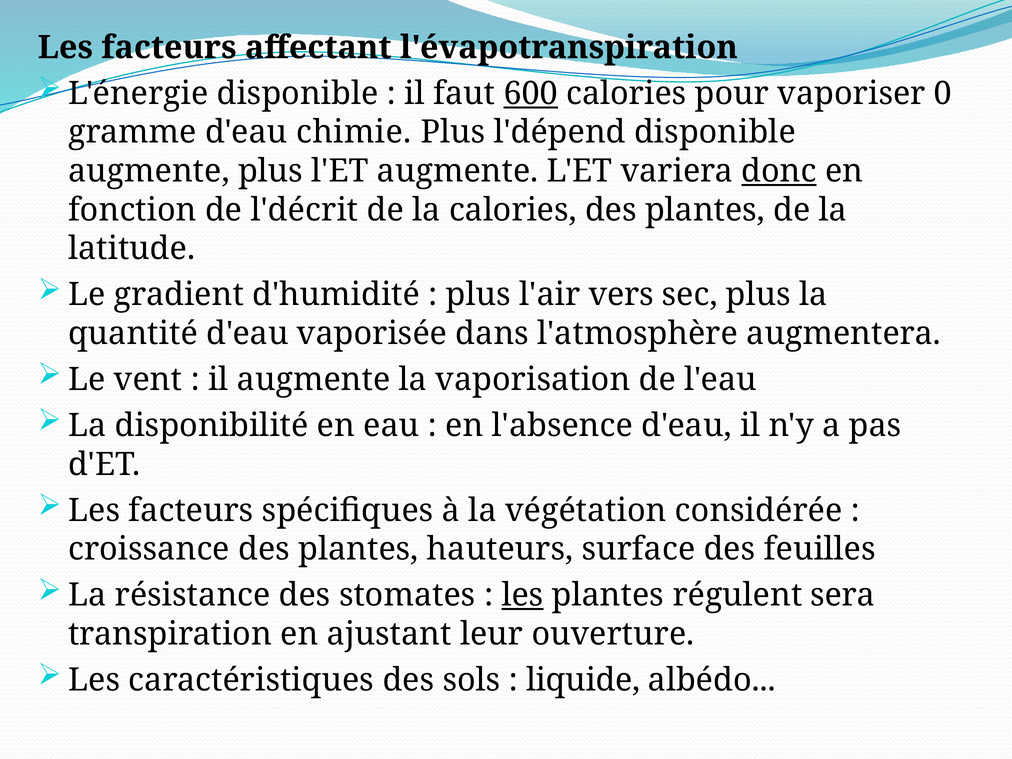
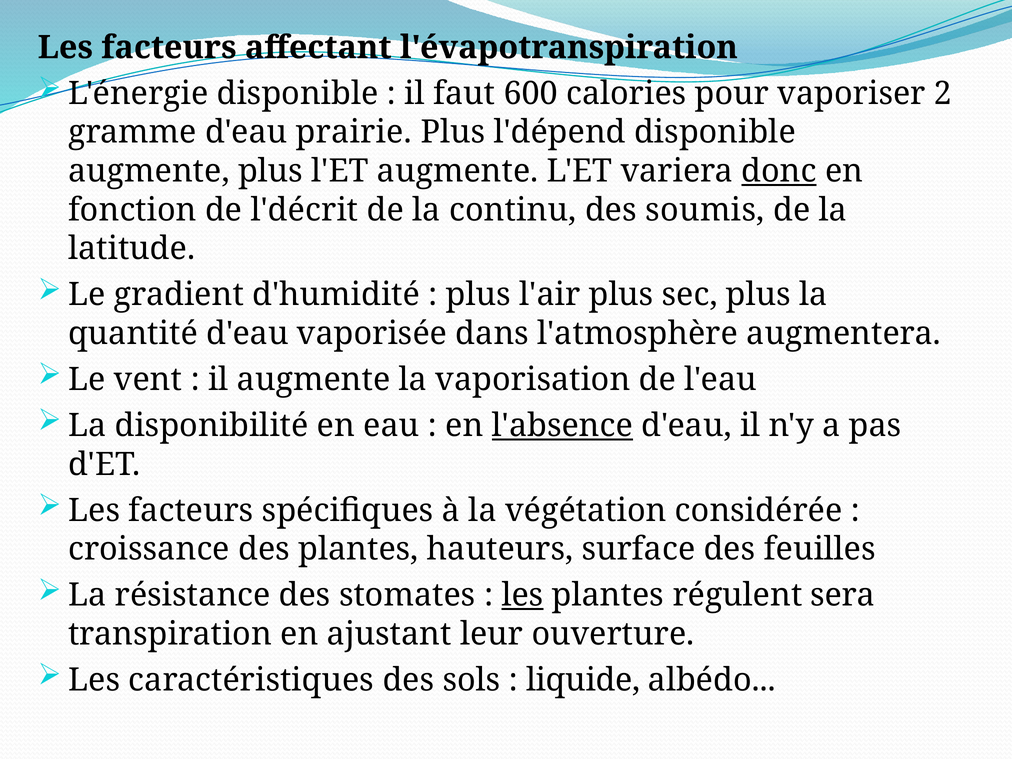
600 underline: present -> none (531, 94)
0: 0 -> 2 (943, 94)
chimie: chimie -> prairie (354, 132)
la calories: calories -> continu (513, 210)
plantes: plantes -> soumis (705, 210)
l'air vers: vers -> plus (621, 295)
l'absence underline: none -> present (562, 426)
